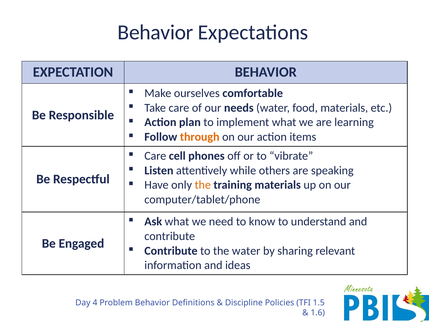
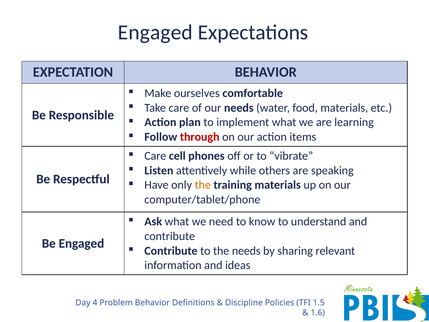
Behavior: Behavior -> Engaged (155, 32)
through colour: orange -> red (200, 137)
the water: water -> needs (246, 251)
